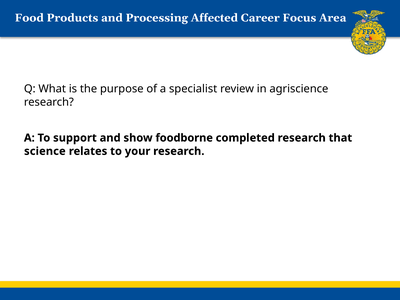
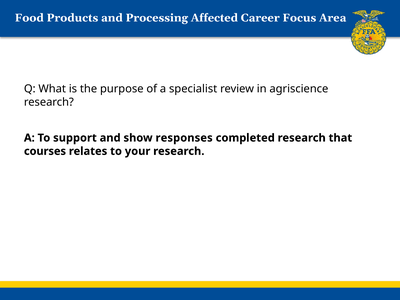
foodborne: foodborne -> responses (184, 138)
science: science -> courses (45, 151)
